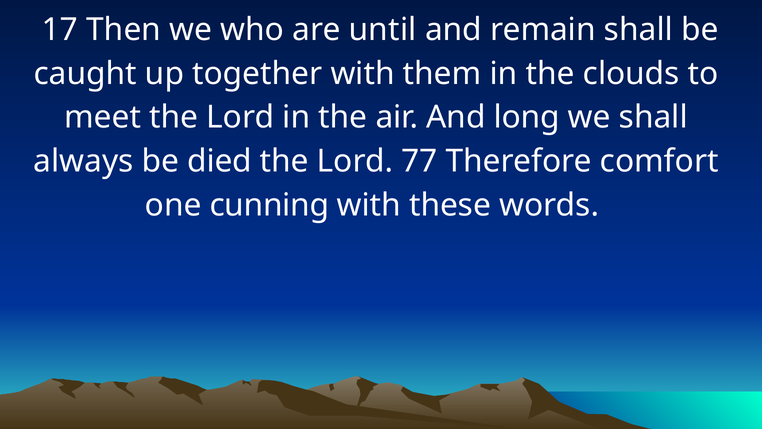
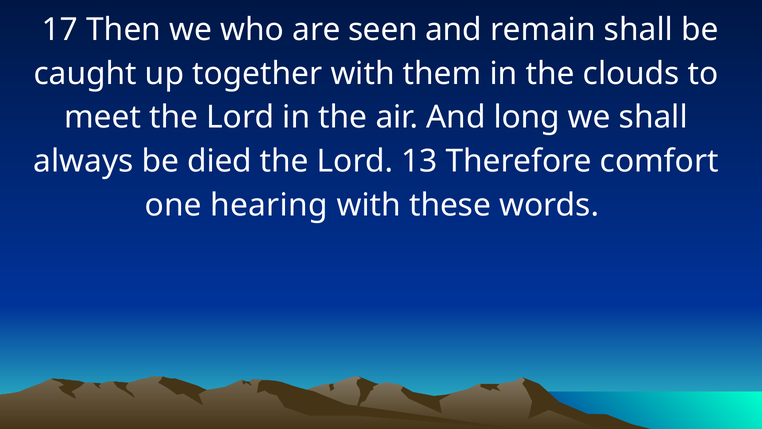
until: until -> seen (383, 30)
77: 77 -> 13 (419, 161)
cunning: cunning -> hearing (269, 205)
